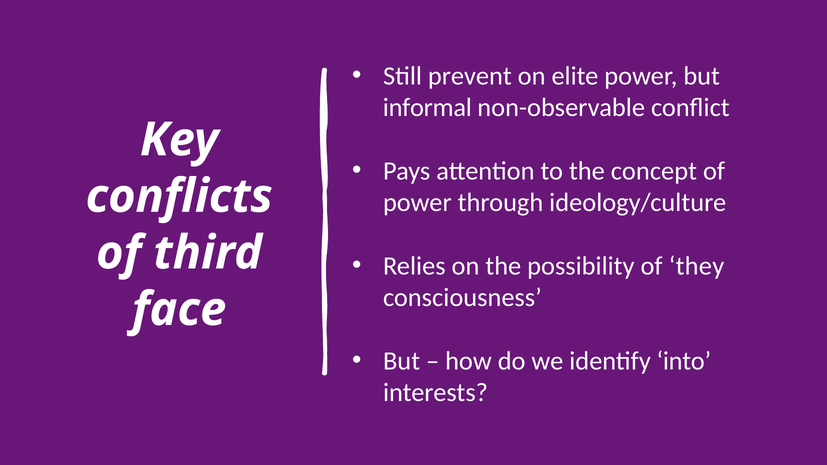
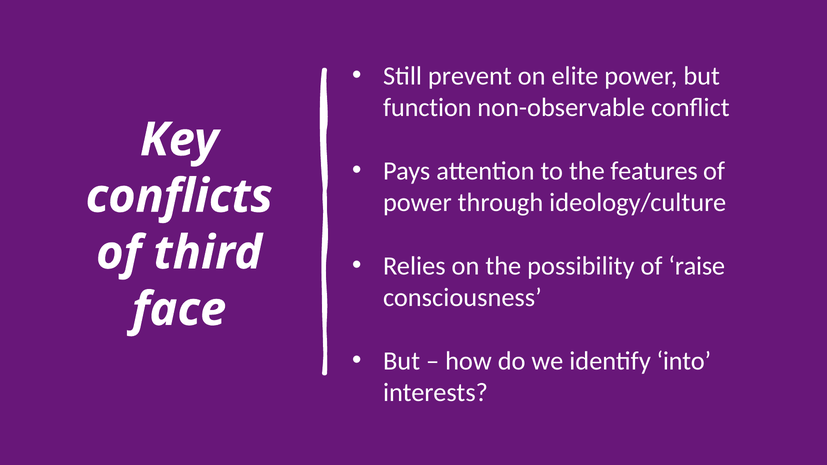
informal: informal -> function (427, 108)
concept: concept -> features (654, 171)
they: they -> raise (697, 266)
